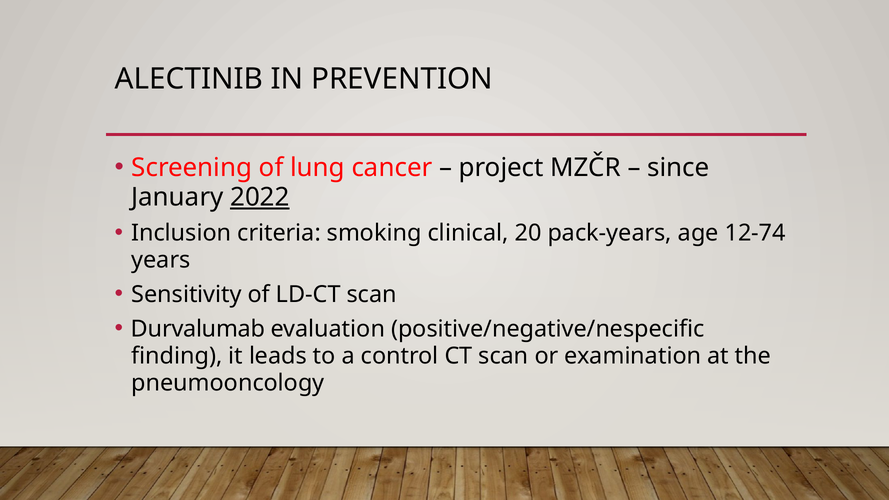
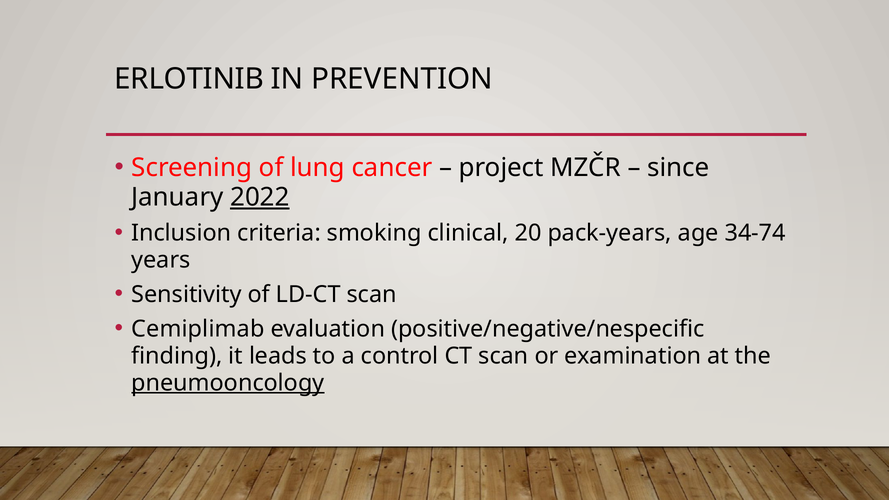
ALECTINIB: ALECTINIB -> ERLOTINIB (189, 79)
12-74: 12-74 -> 34-74 (755, 233)
Durvalumab: Durvalumab -> Cemiplimab (198, 329)
pneumooncology underline: none -> present (228, 383)
